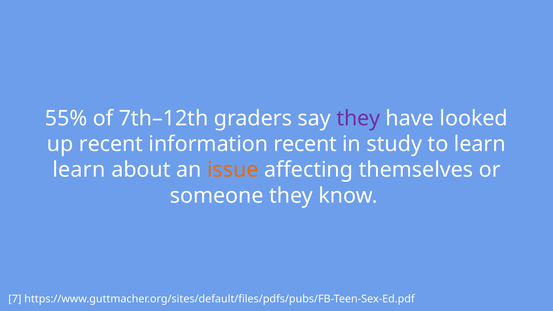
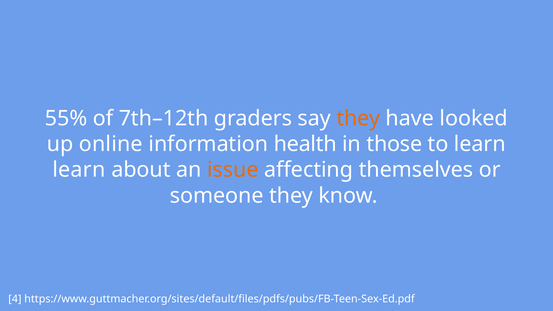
they colour: purple -> orange (358, 118)
up recent: recent -> online (111, 144)
information recent: recent -> health (305, 144)
study: study -> those (394, 144)
7: 7 -> 4 (15, 299)
